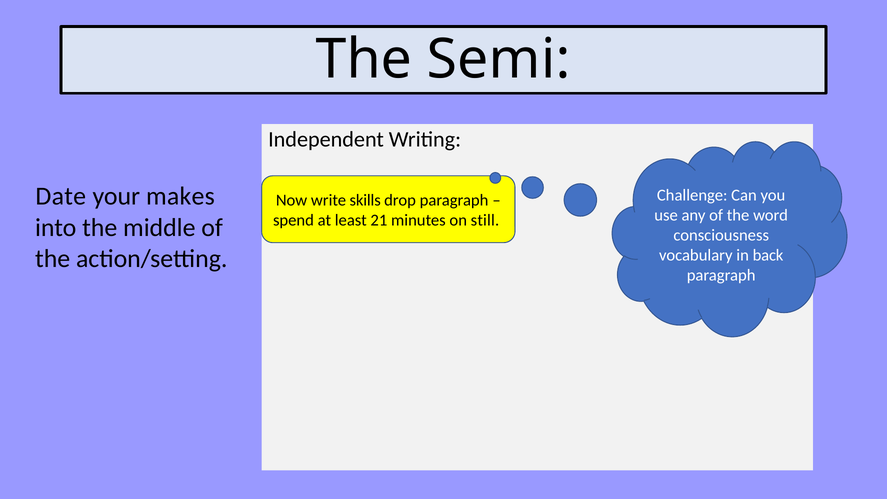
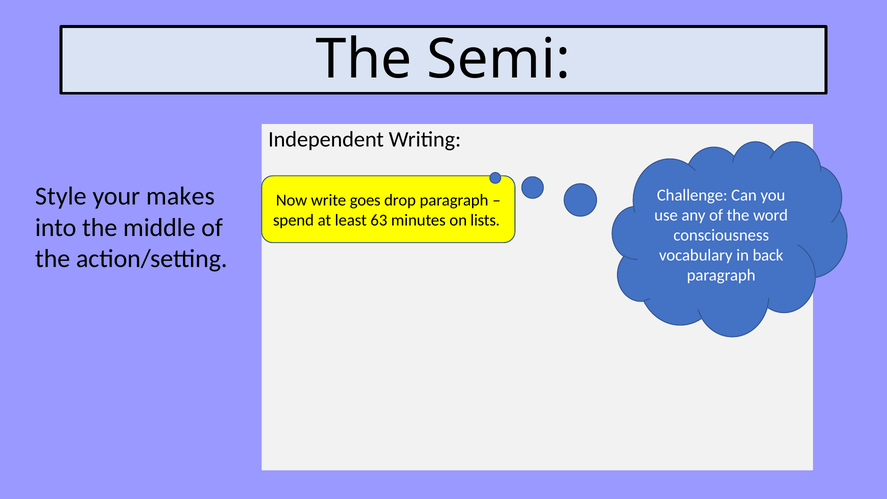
Date: Date -> Style (61, 196)
skills: skills -> goes (365, 200)
21: 21 -> 63 (379, 220)
still: still -> lists (485, 220)
